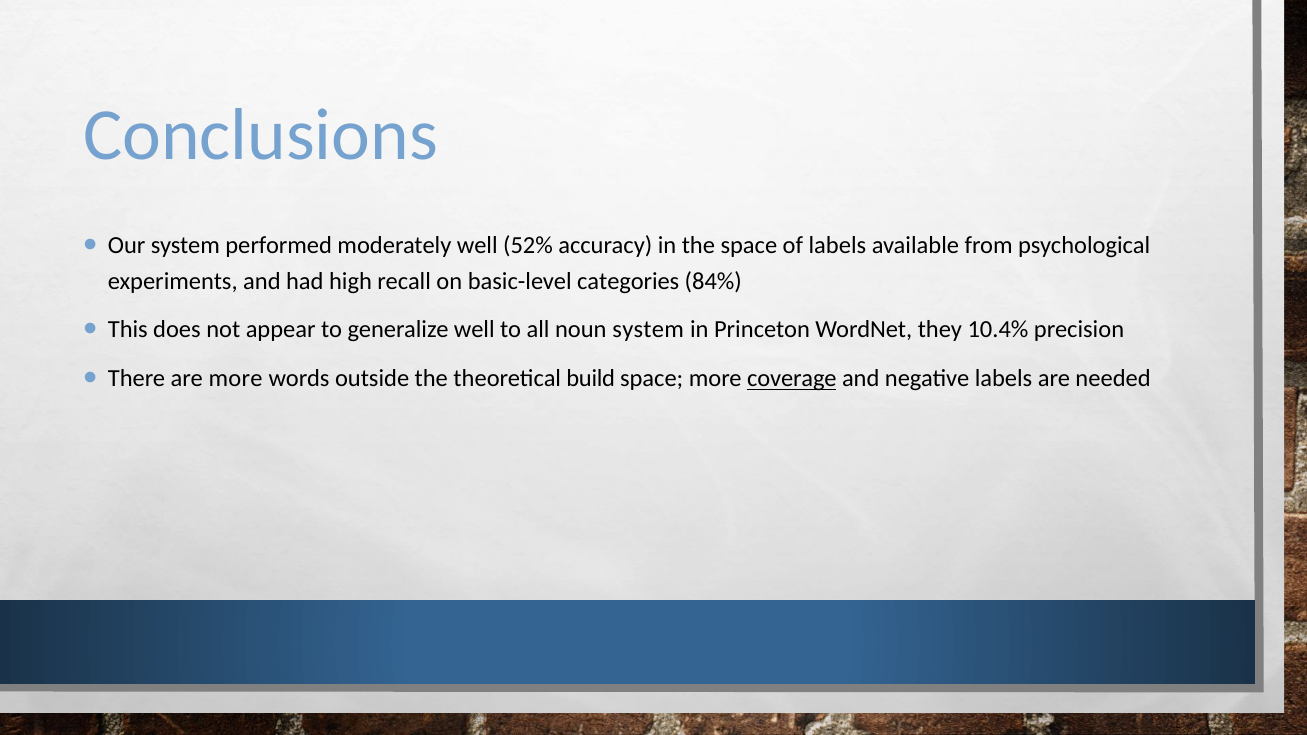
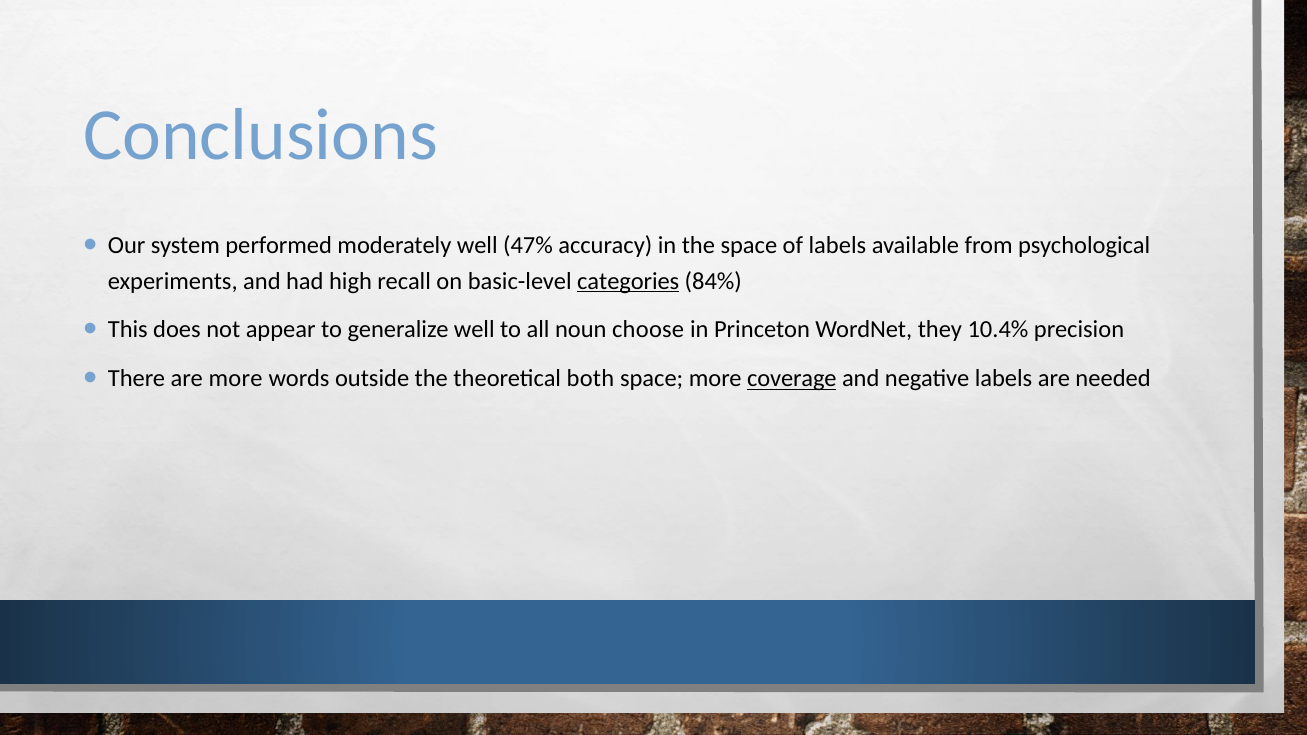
52%: 52% -> 47% (528, 246)
categories underline: none -> present (628, 281)
noun system: system -> choose (648, 330)
build: build -> both (590, 379)
